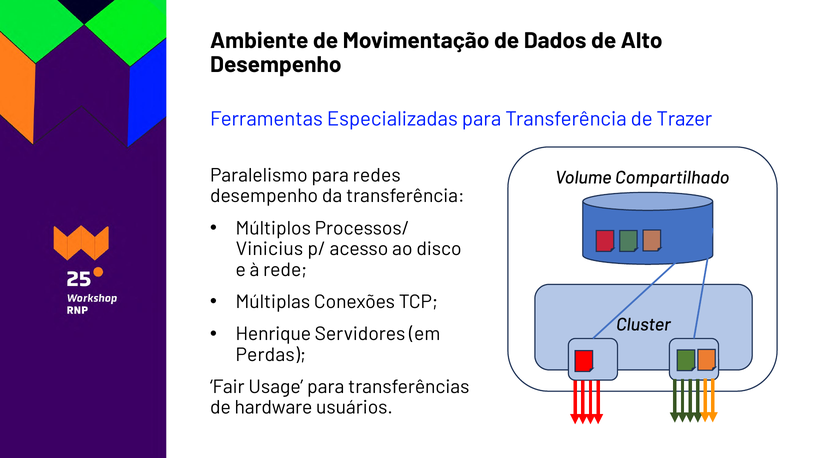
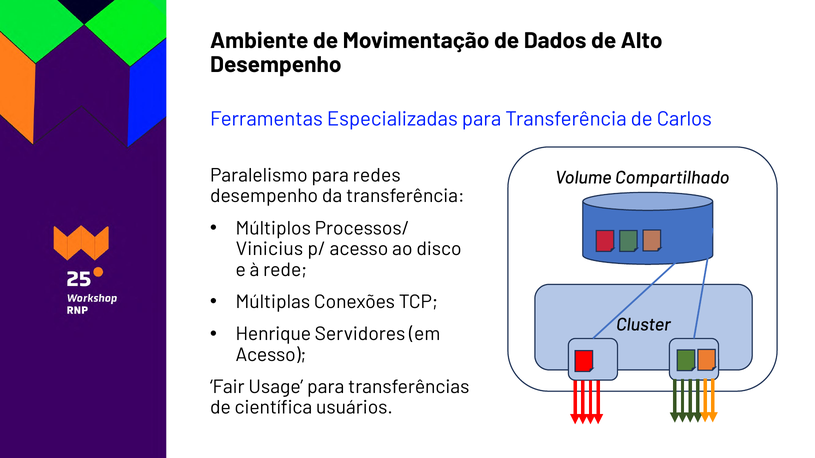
Trazer: Trazer -> Carlos (684, 119)
Perdas: Perdas -> Acesso (271, 355)
hardware: hardware -> científica (273, 408)
